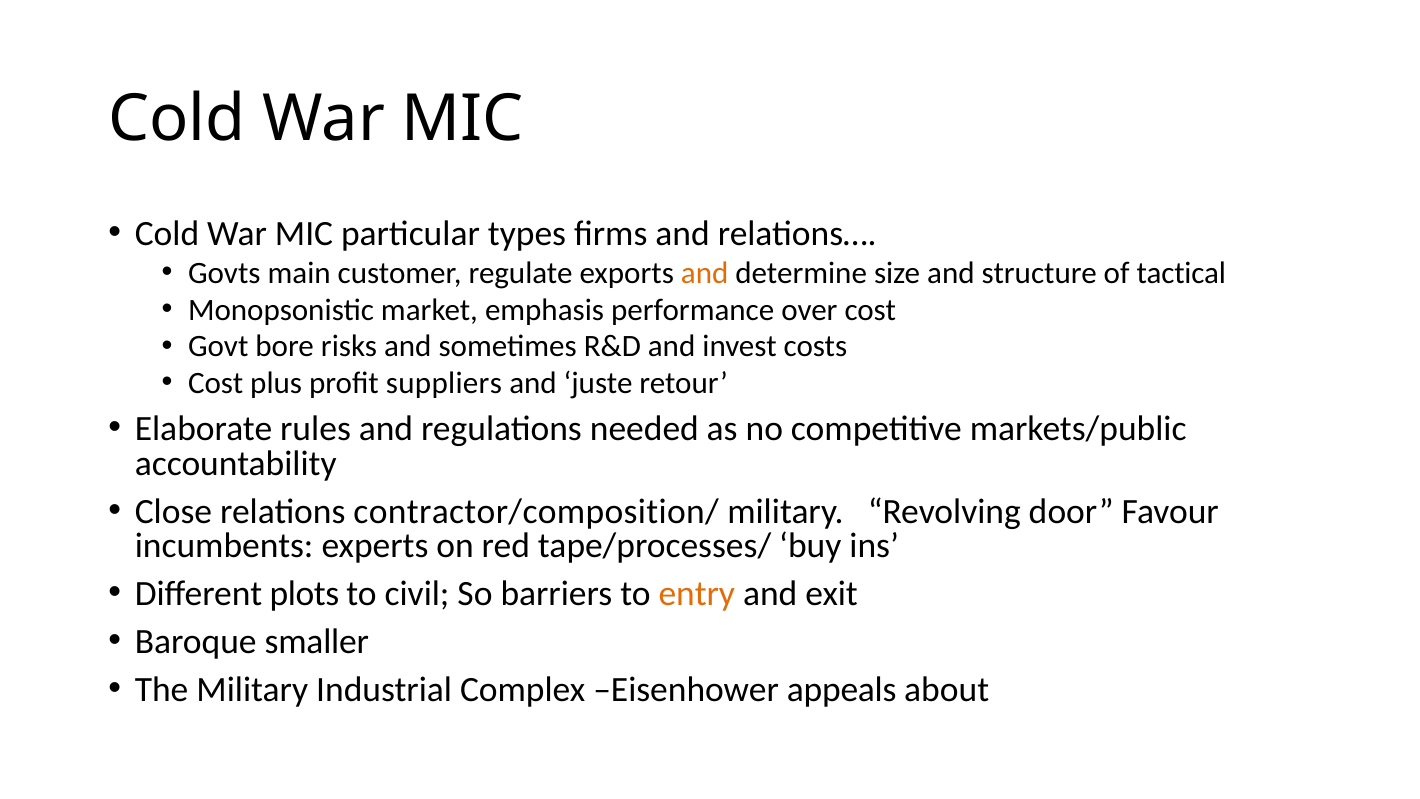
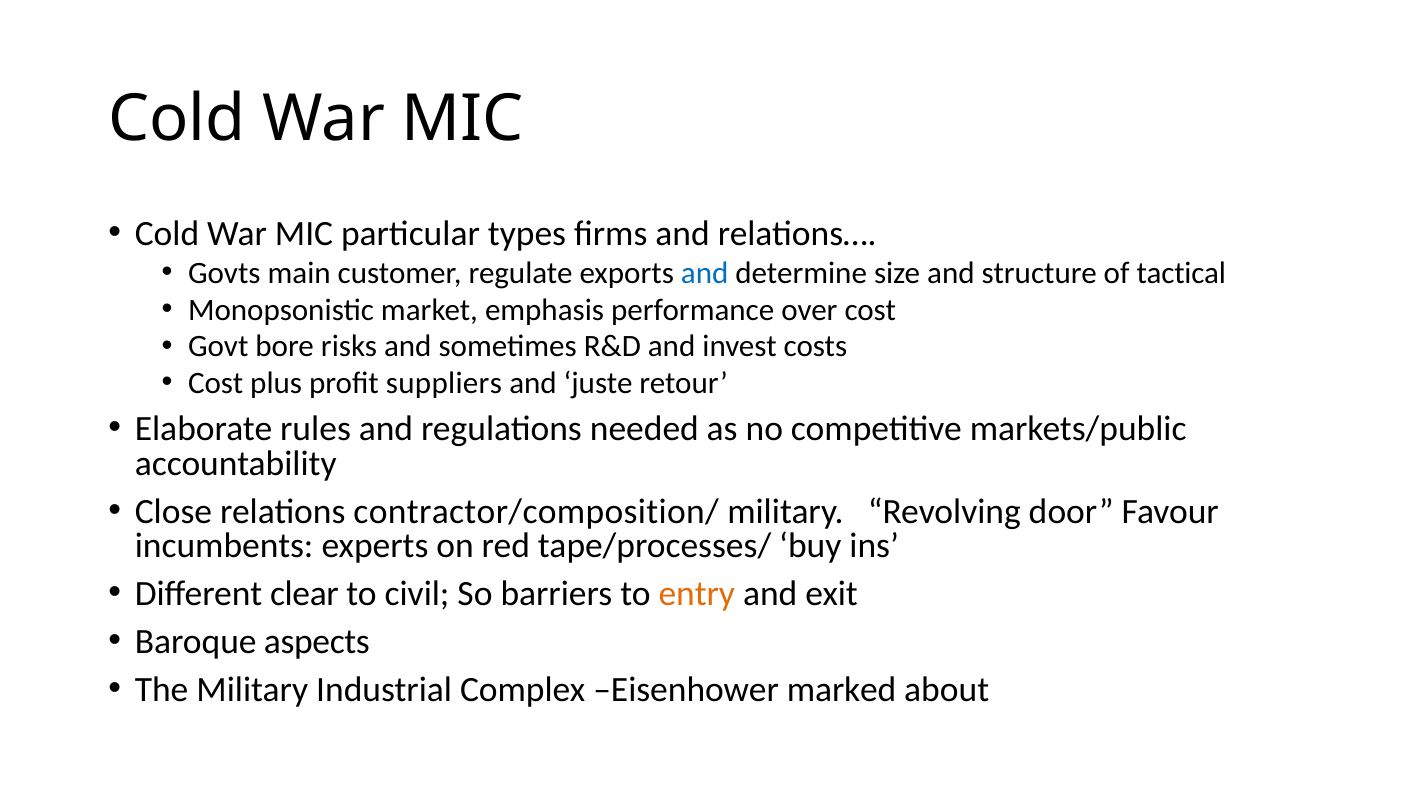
and colour: orange -> blue (705, 273)
plots: plots -> clear (304, 593)
smaller: smaller -> aspects (317, 641)
appeals: appeals -> marked (842, 689)
